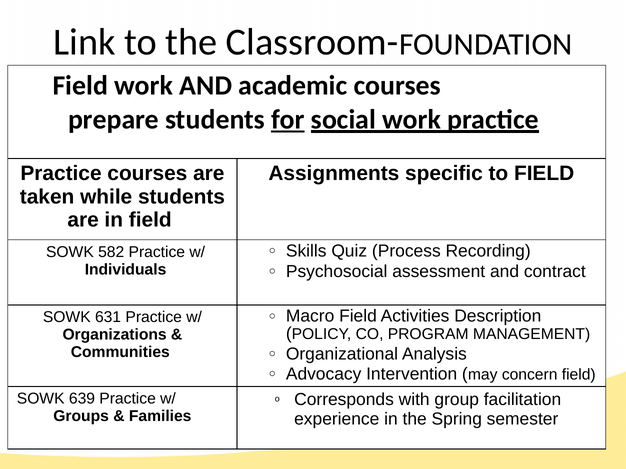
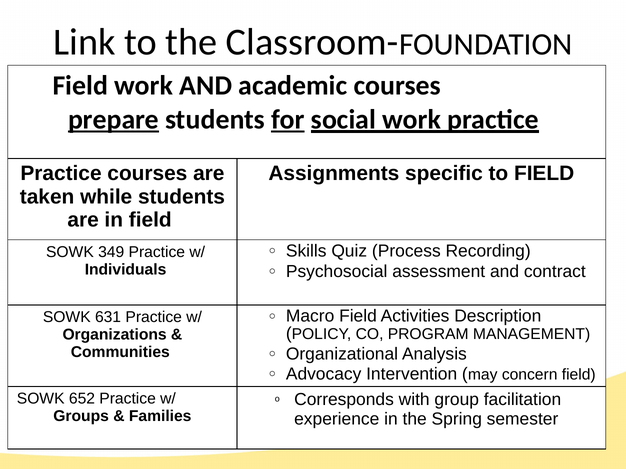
prepare underline: none -> present (114, 120)
582: 582 -> 349 (111, 252)
639: 639 -> 652 (82, 399)
